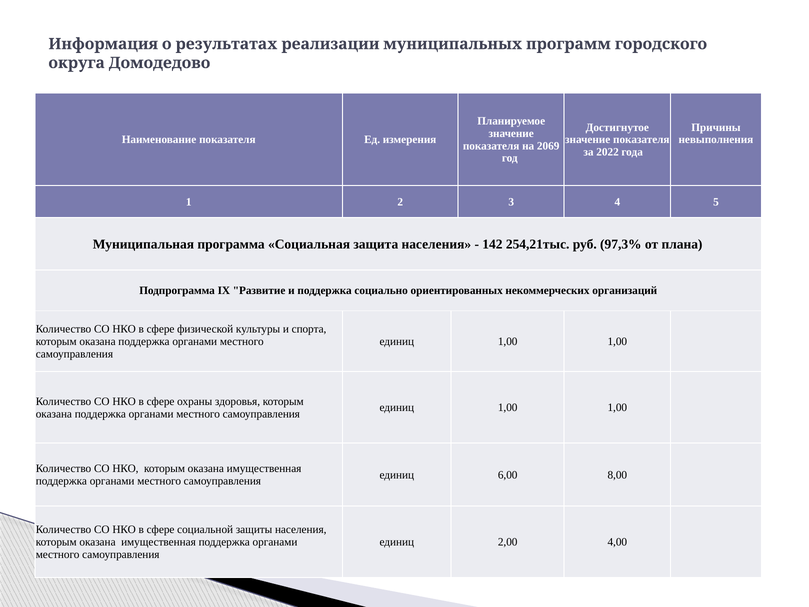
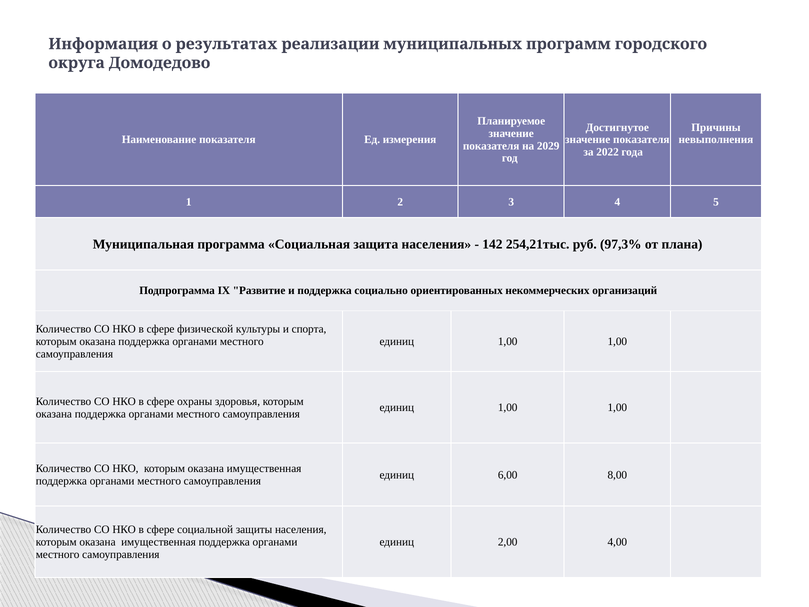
2069: 2069 -> 2029 (548, 146)
